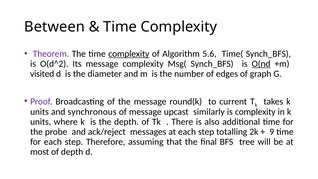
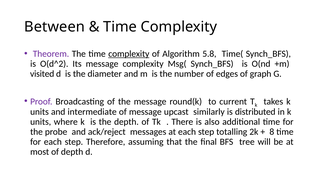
5.6: 5.6 -> 5.8 (209, 54)
O(nd underline: present -> none (261, 64)
synchronous: synchronous -> intermediate (92, 112)
is complexity: complexity -> distributed (255, 112)
9: 9 -> 8 (272, 132)
